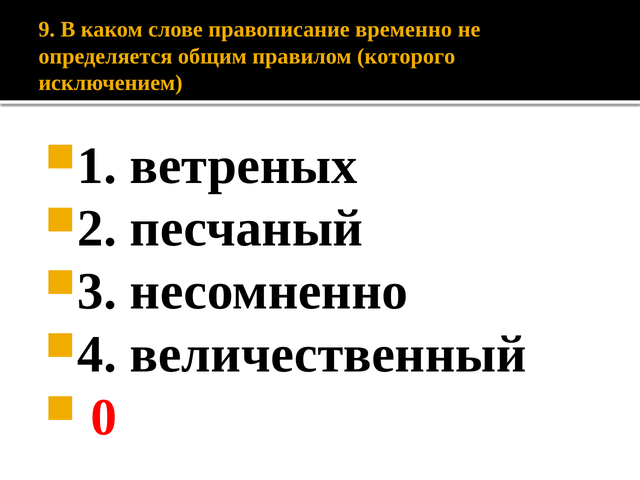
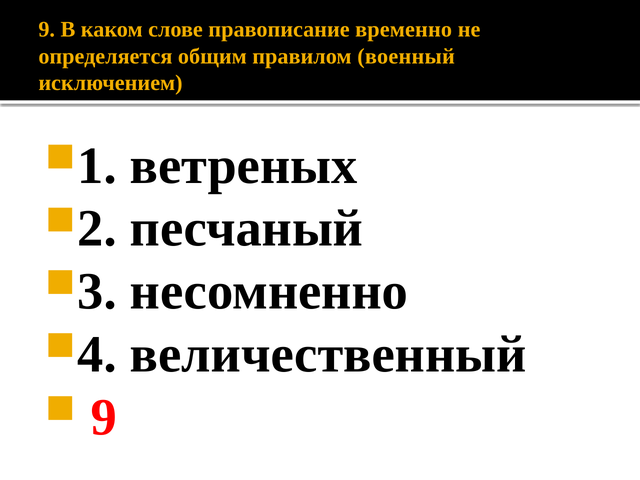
которого: которого -> военный (406, 56)
0: 0 -> 9 (104, 417)
